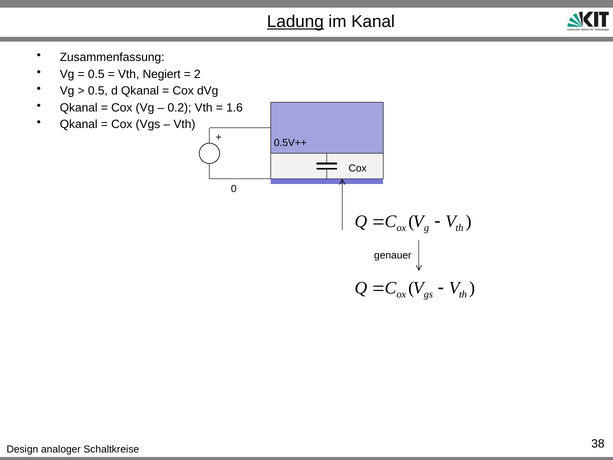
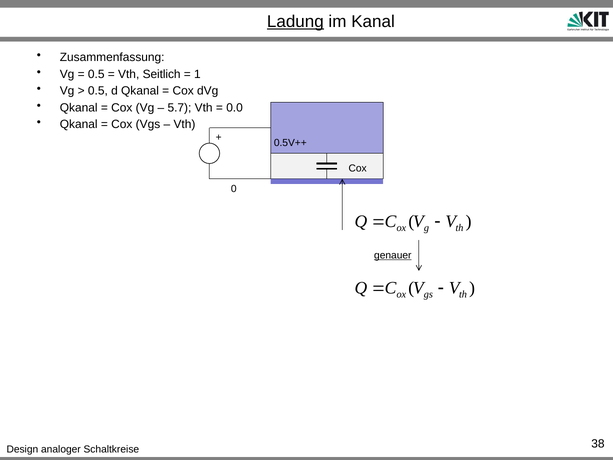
Negiert: Negiert -> Seitlich (162, 74)
2: 2 -> 1 (197, 74)
0.2: 0.2 -> 5.7 (179, 108)
1.6: 1.6 -> 0.0 (235, 108)
genauer underline: none -> present (393, 255)
